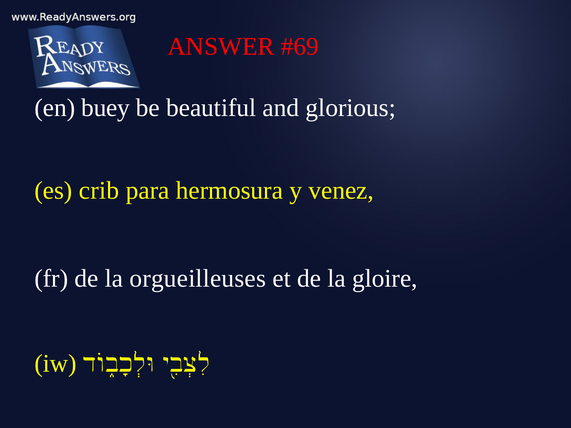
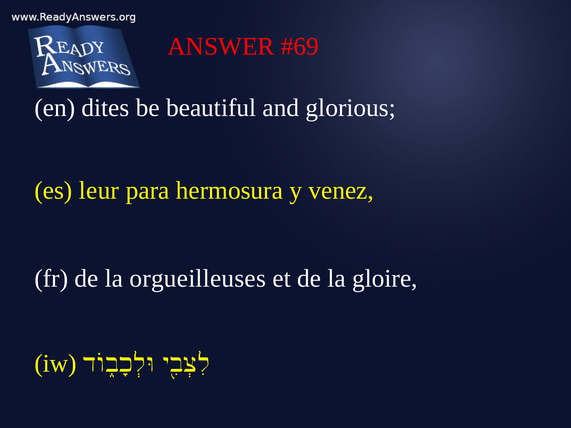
buey: buey -> dites (105, 108)
crib: crib -> leur (99, 191)
